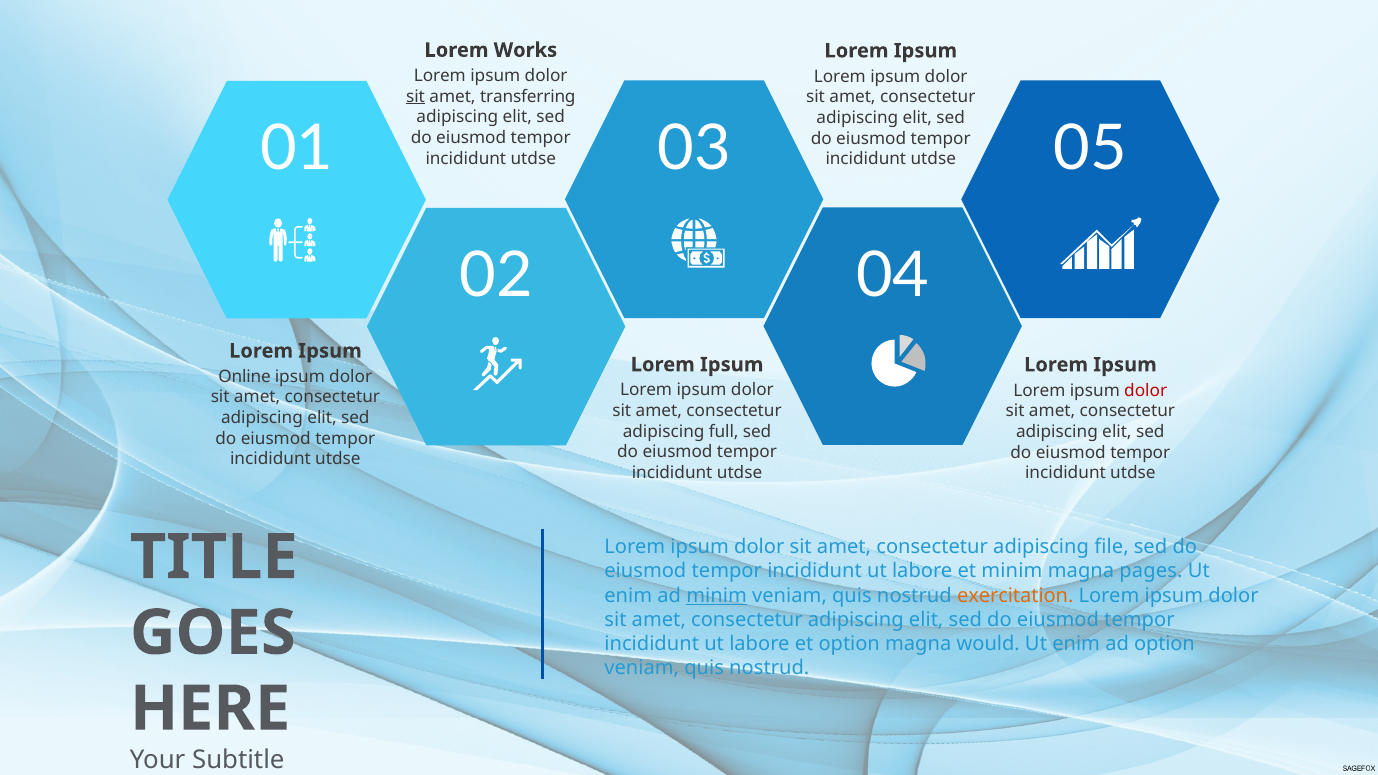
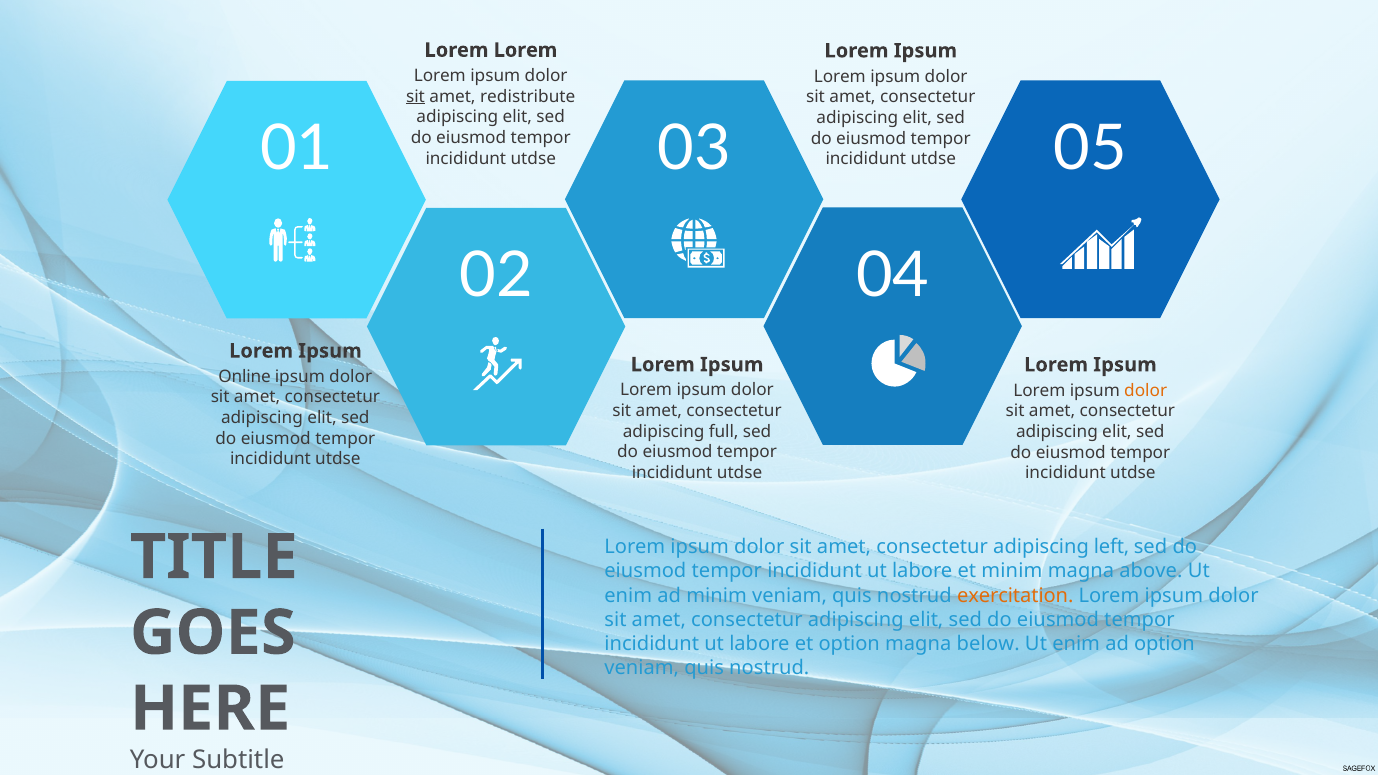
Works: Works -> Lorem (526, 50)
transferring: transferring -> redistribute (528, 96)
dolor colour: red -> orange (1146, 390)
file: file -> left (1112, 547)
pages: pages -> above (1151, 571)
minim underline: present -> none (717, 596)
would: would -> below (988, 644)
